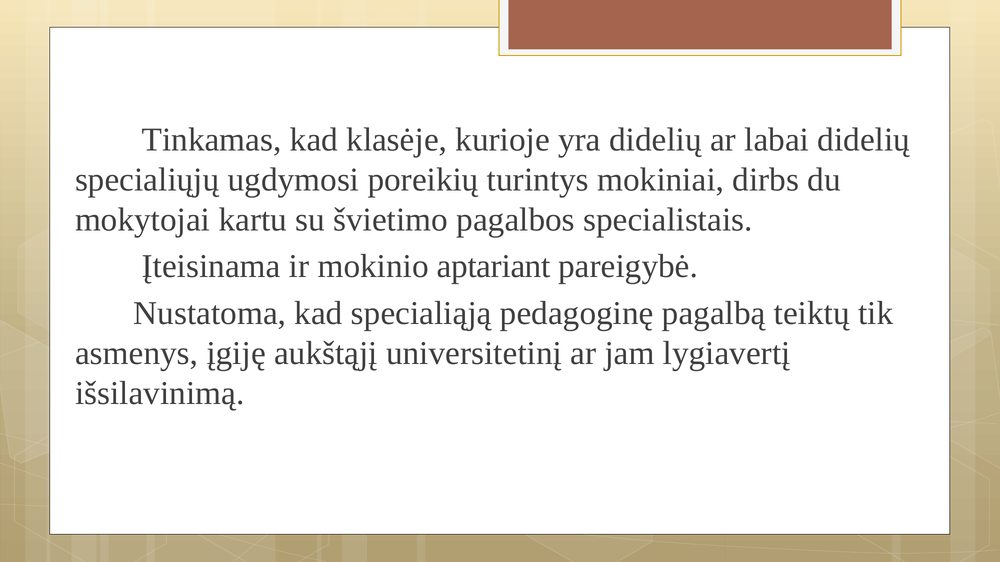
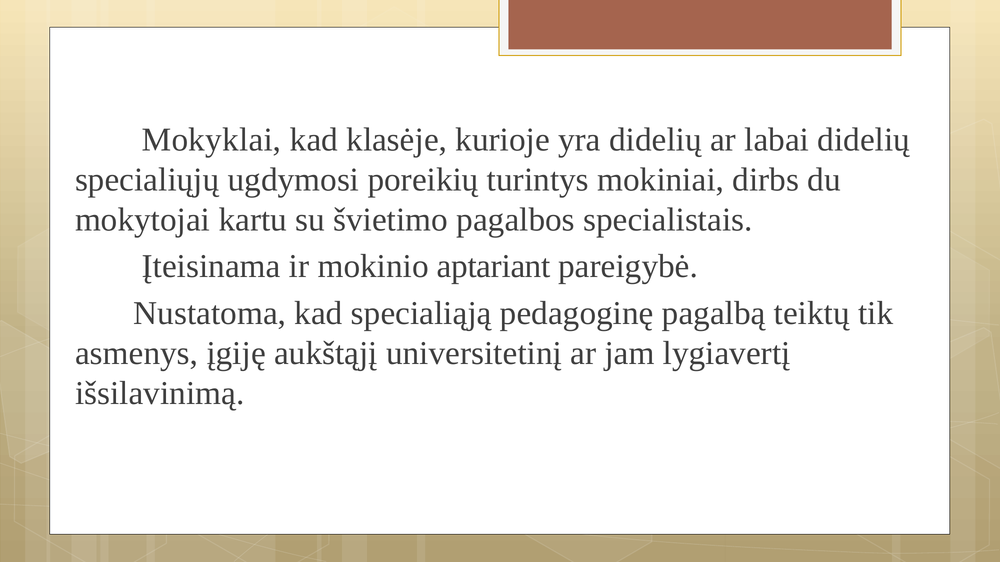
Tinkamas: Tinkamas -> Mokyklai (212, 140)
